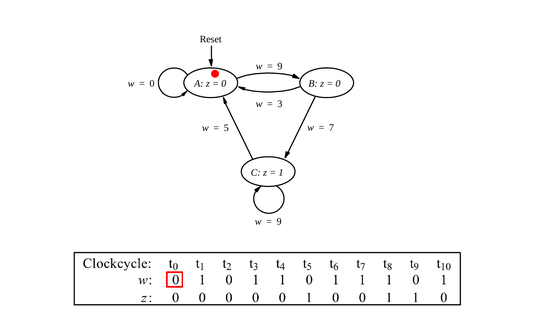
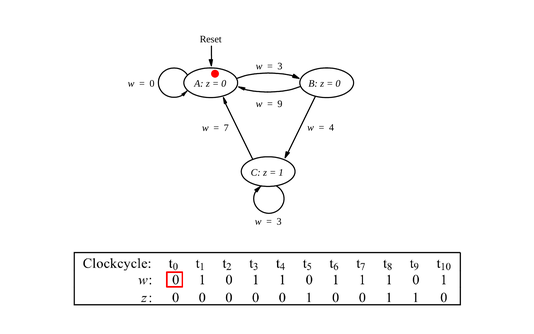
9: 9 -> 3 (280, 66)
3: 3 -> 9 (280, 104)
5: 5 -> 7 (226, 128)
7: 7 -> 4 (332, 128)
9: 9 -> 3 (279, 222)
